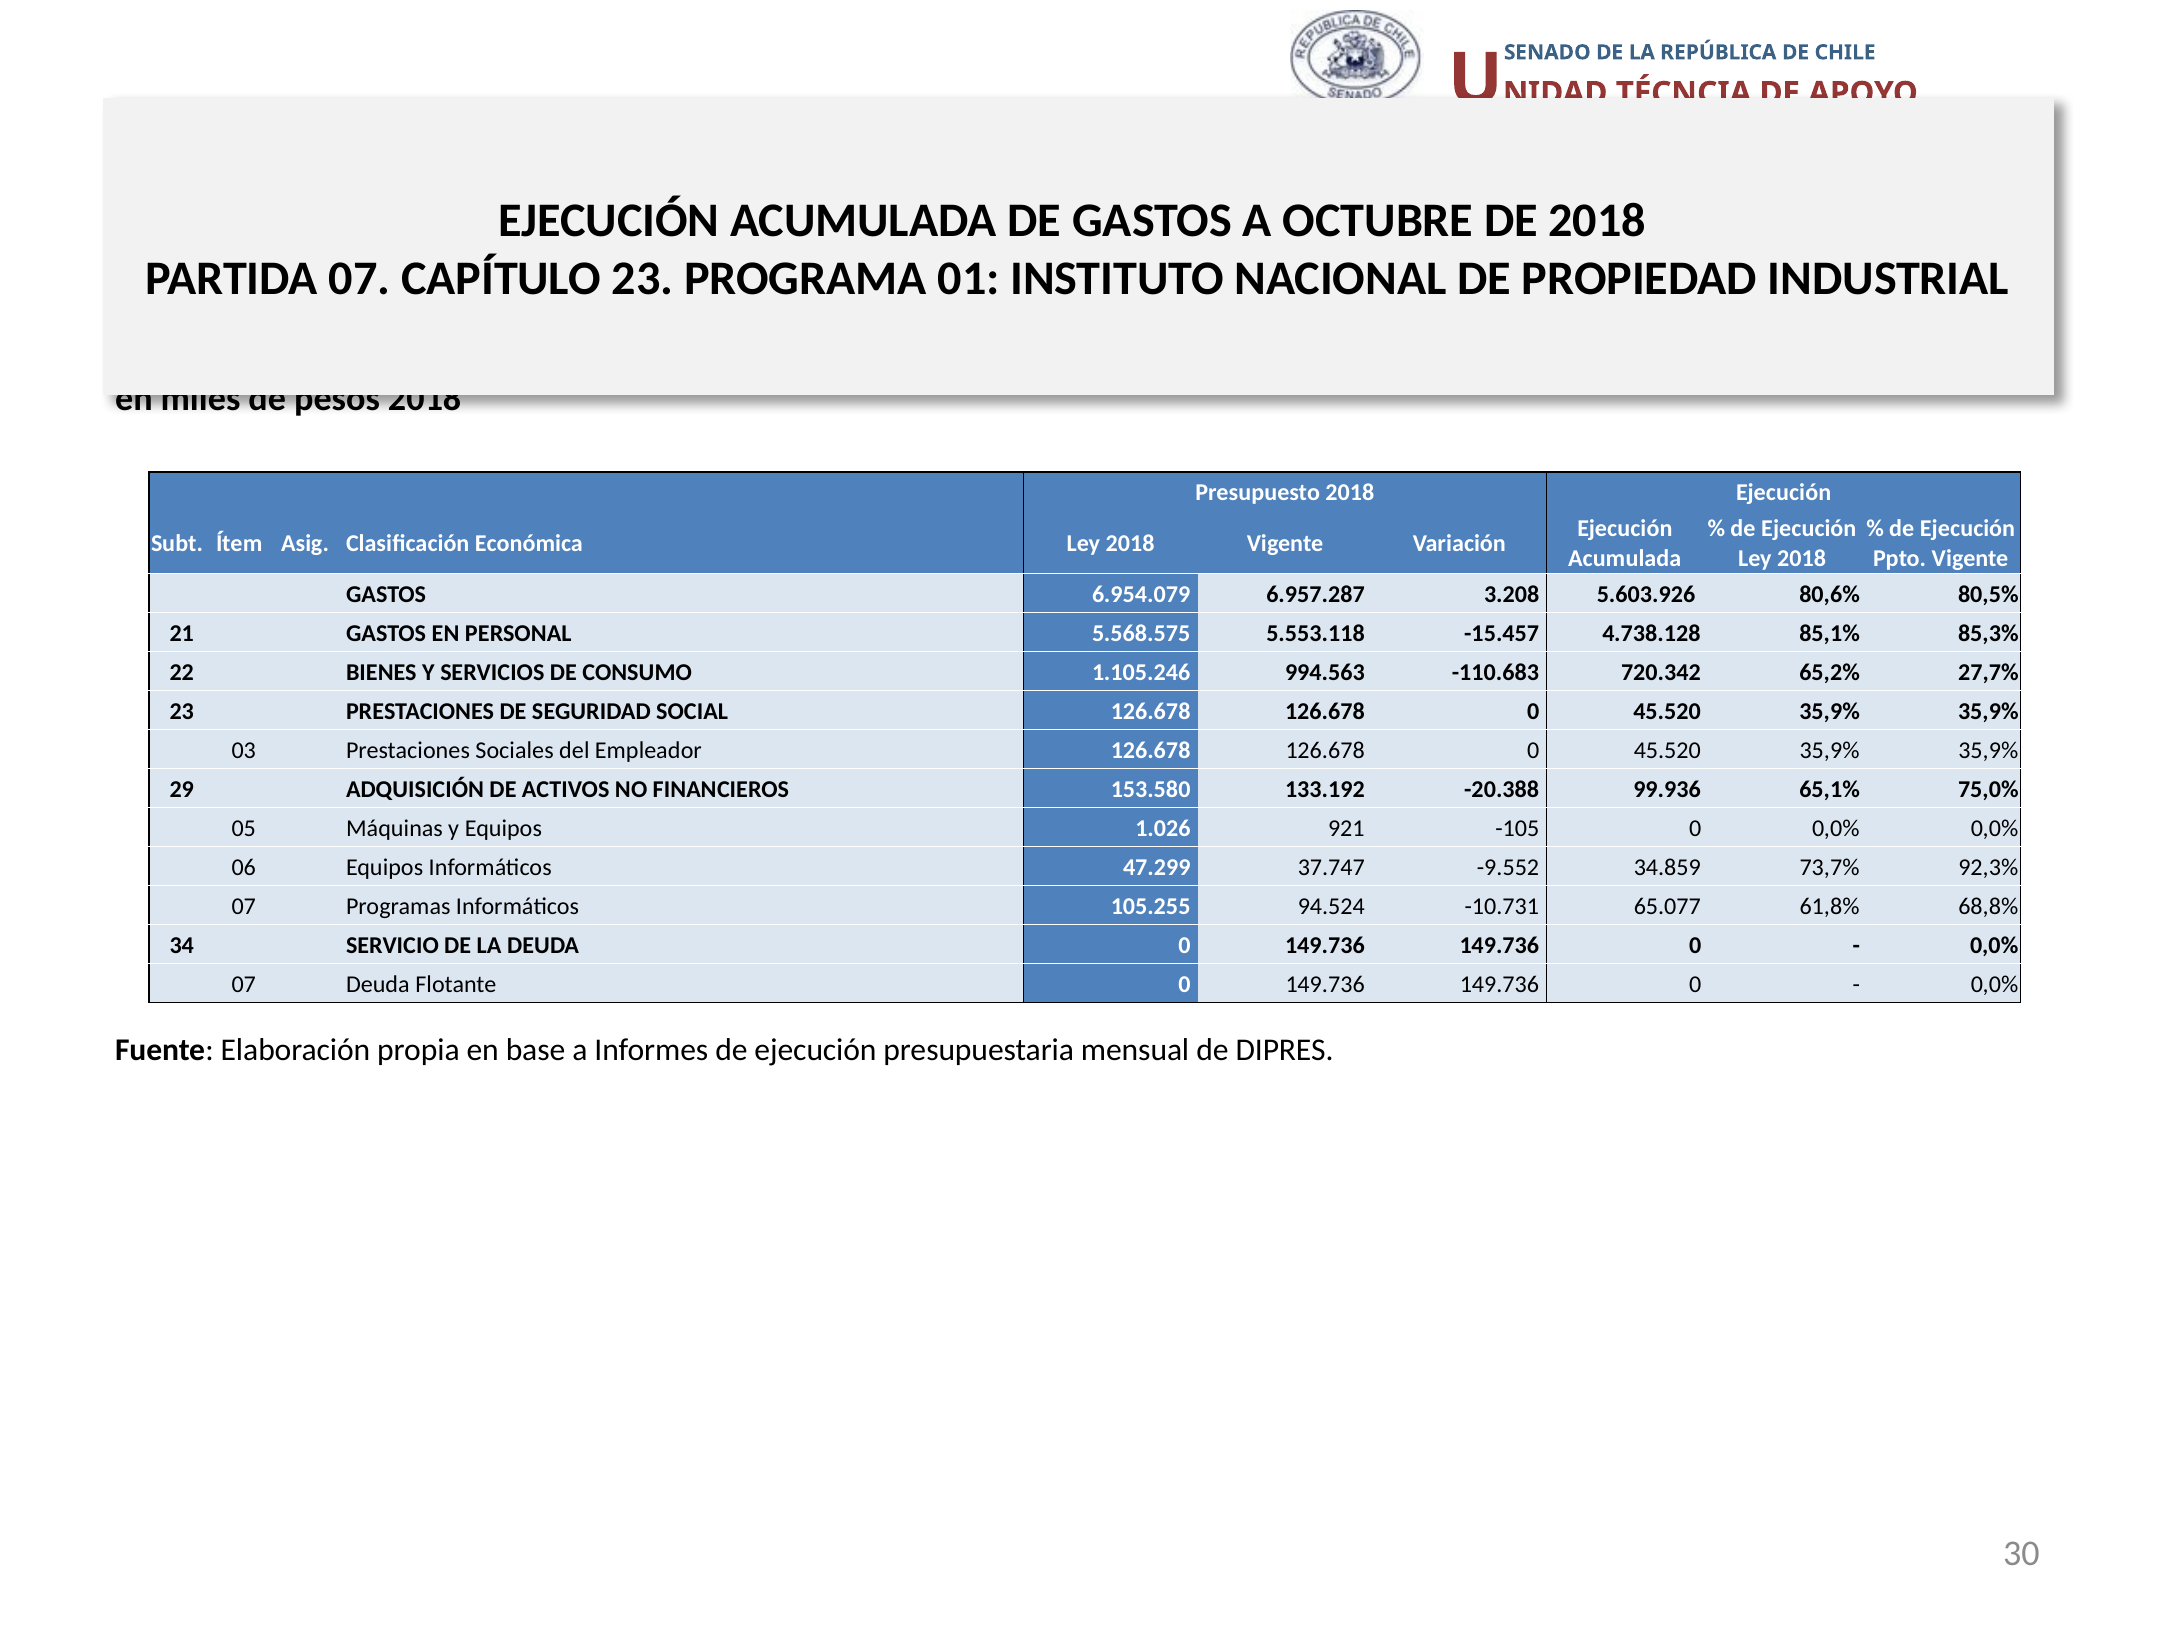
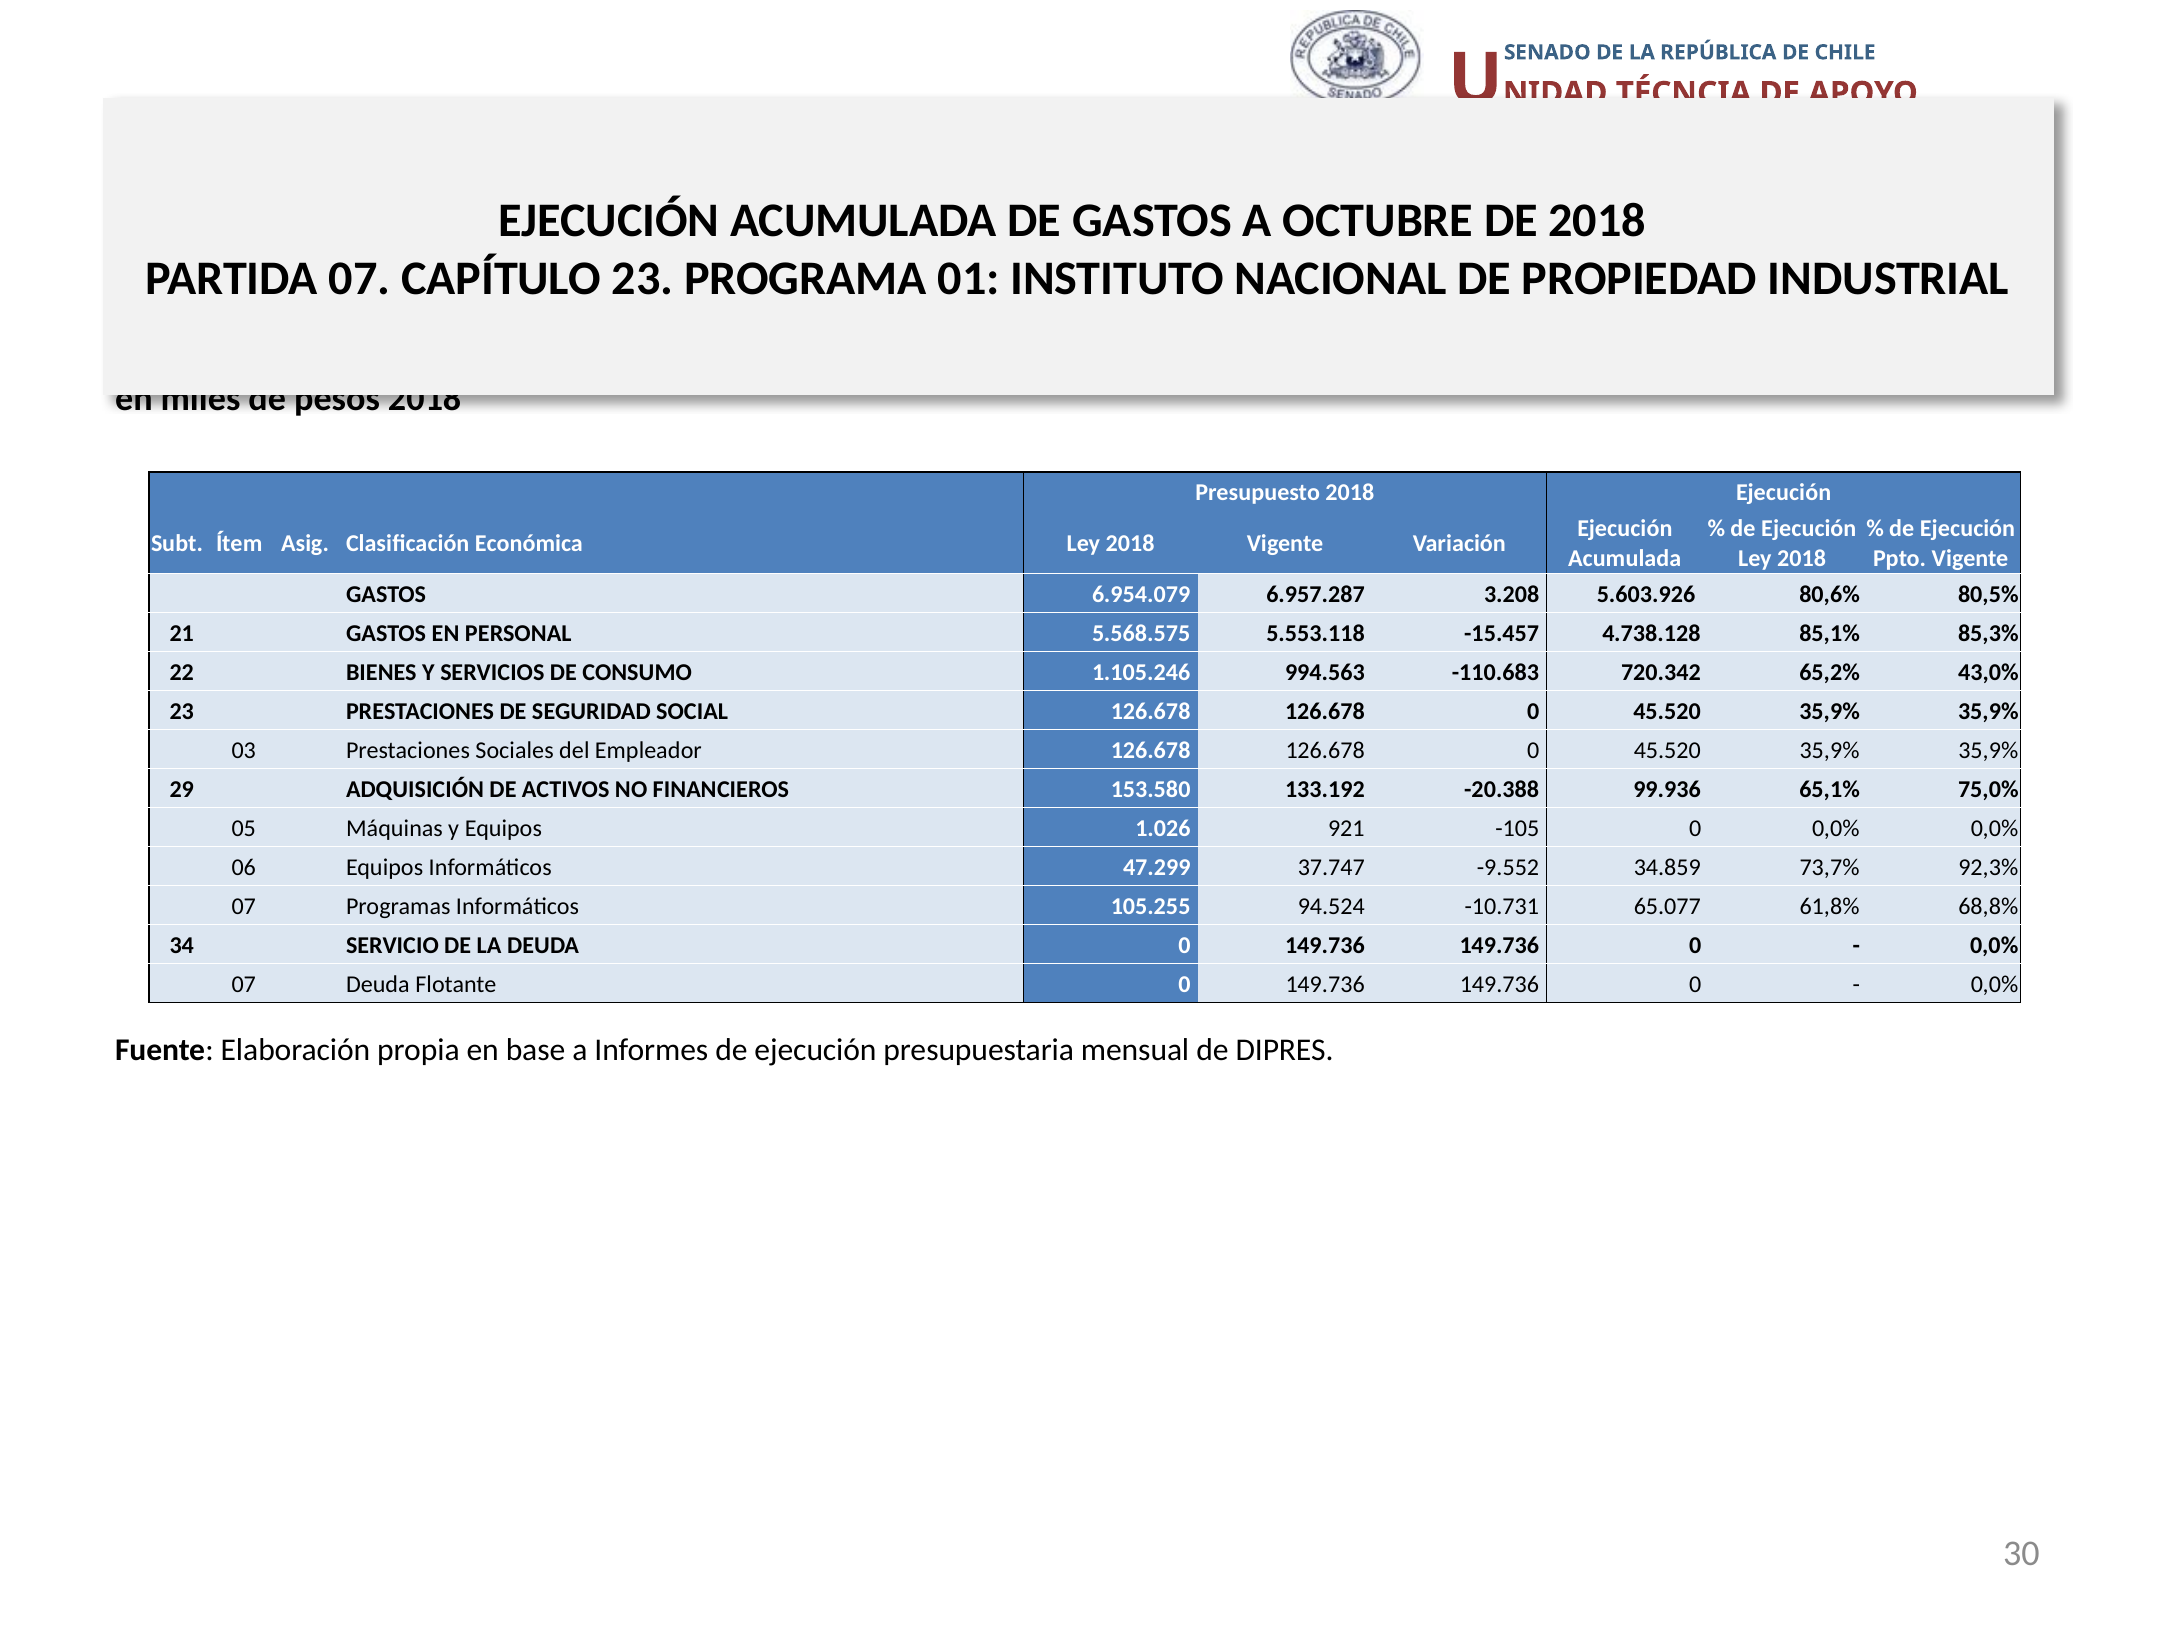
27,7%: 27,7% -> 43,0% (1988, 672)
